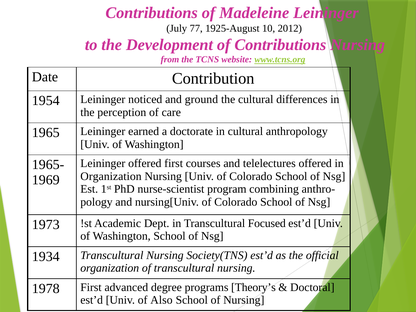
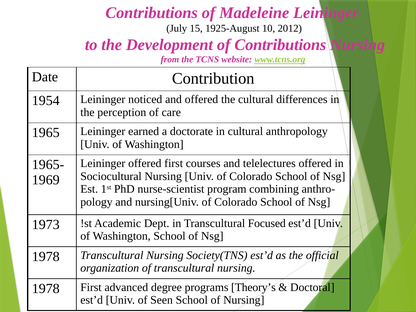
77: 77 -> 15 (196, 28)
and ground: ground -> offered (201, 99)
Organization: Organization -> Sociocultural (111, 176)
1934: 1934 -> 1978 (46, 256)
Also: Also -> Seen (162, 300)
